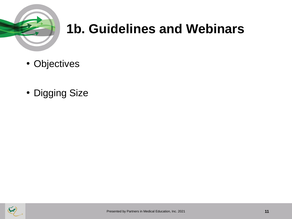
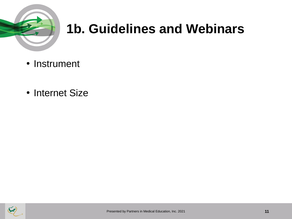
Objectives: Objectives -> Instrument (57, 64)
Digging: Digging -> Internet (50, 93)
